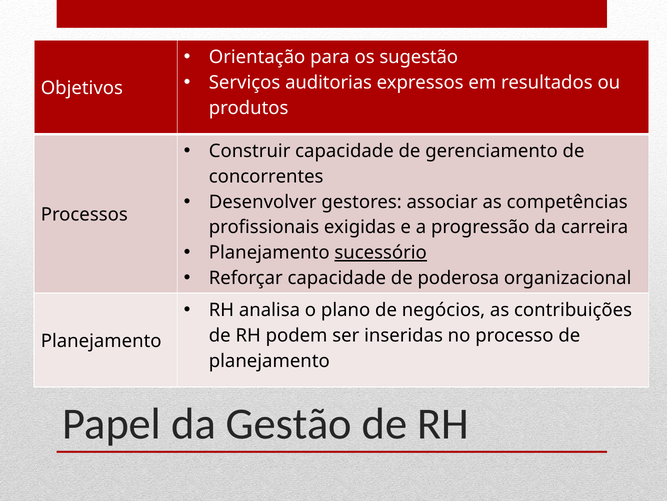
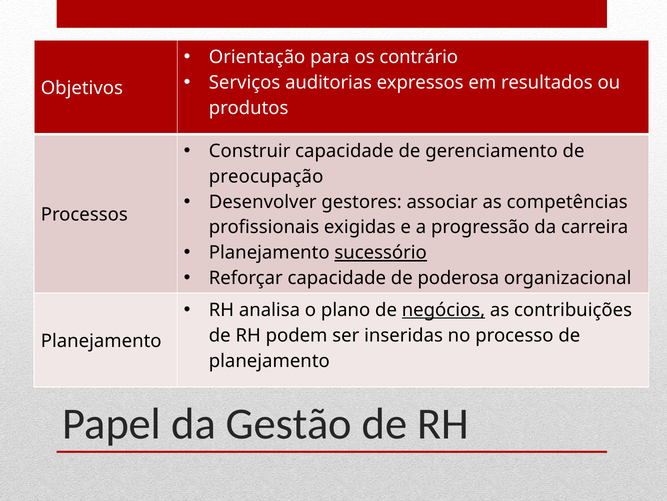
sugestão: sugestão -> contrário (419, 57)
concorrentes: concorrentes -> preocupação (266, 176)
negócios underline: none -> present (443, 310)
